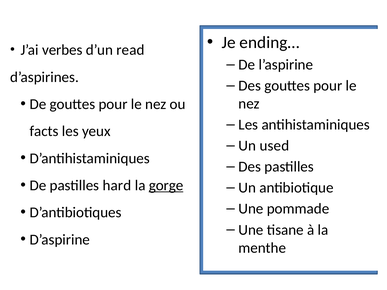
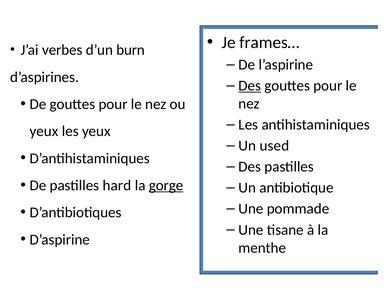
ending…: ending… -> frames… (270, 43)
read: read -> burn (131, 50)
Des underline: none -> present (250, 86)
facts: facts -> yeux (44, 131)
